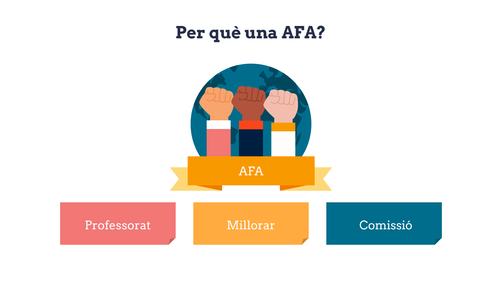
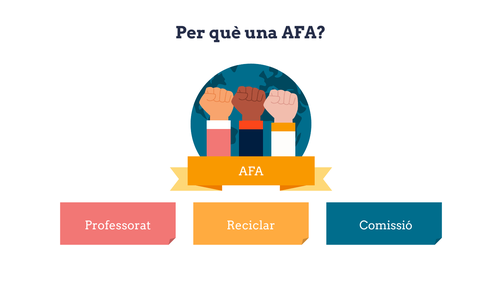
Millorar: Millorar -> Reciclar (251, 226)
